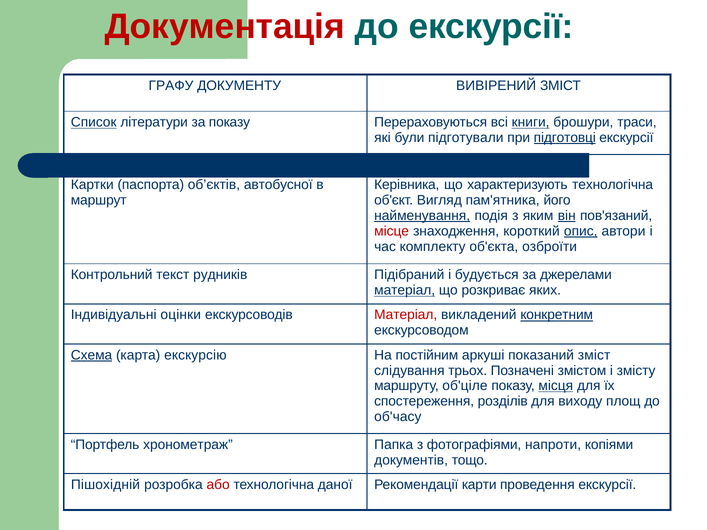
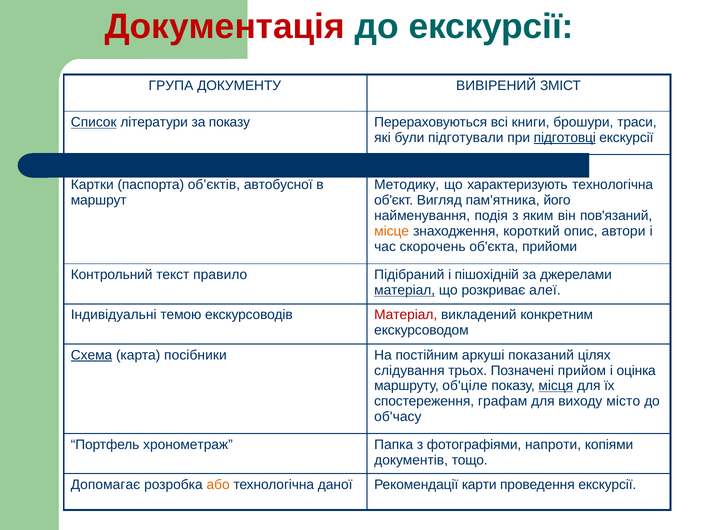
ГРАФУ: ГРАФУ -> ГРУПА (171, 86)
книги underline: present -> none (531, 122)
Керівника: Керівника -> Методику (407, 185)
найменування underline: present -> none (422, 216)
він underline: present -> none (567, 216)
місце colour: red -> orange (392, 231)
опис underline: present -> none (581, 231)
комплекту: комплекту -> скорочень (433, 247)
озброїти: озброїти -> прийоми (550, 247)
рудників: рудників -> правило (220, 275)
будується: будується -> пішохідній (487, 275)
яких: яких -> алеї (545, 290)
оцінки: оцінки -> темою (181, 315)
конкретним underline: present -> none (557, 315)
екскурсію: екскурсію -> посібники (195, 355)
показаний зміст: зміст -> цілях (594, 355)
змістом: змістом -> прийом (582, 371)
змісту: змісту -> оцінка (636, 371)
розділів: розділів -> графам (503, 402)
площ: площ -> місто (623, 402)
Пішохідній: Пішохідній -> Допомагає (106, 485)
або colour: red -> orange (218, 485)
